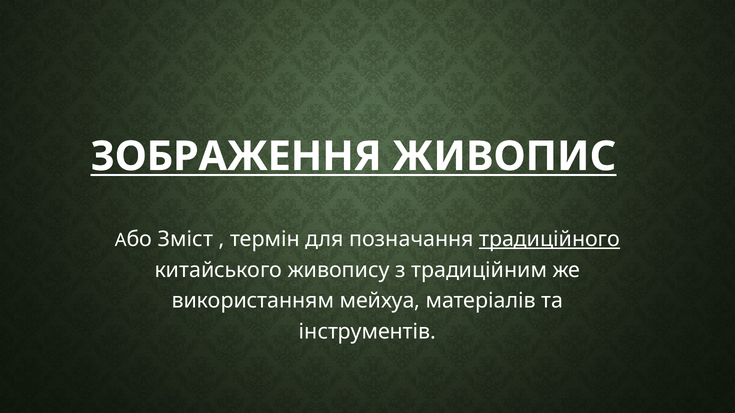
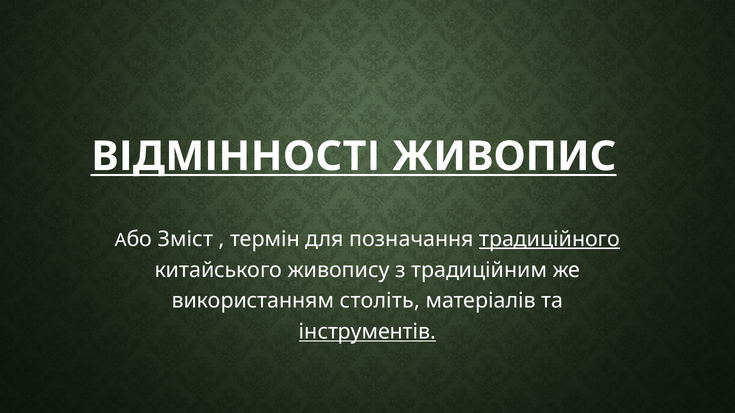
ЗОБРАЖЕННЯ: ЗОБРАЖЕННЯ -> ВІДМІННОСТІ (236, 157)
мейхуа: мейхуа -> століть (380, 301)
інструментів underline: none -> present (368, 332)
